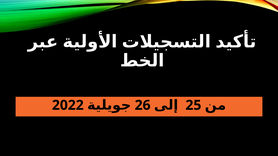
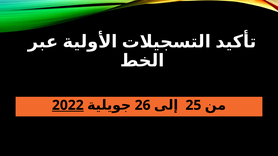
2022 underline: none -> present (68, 105)
